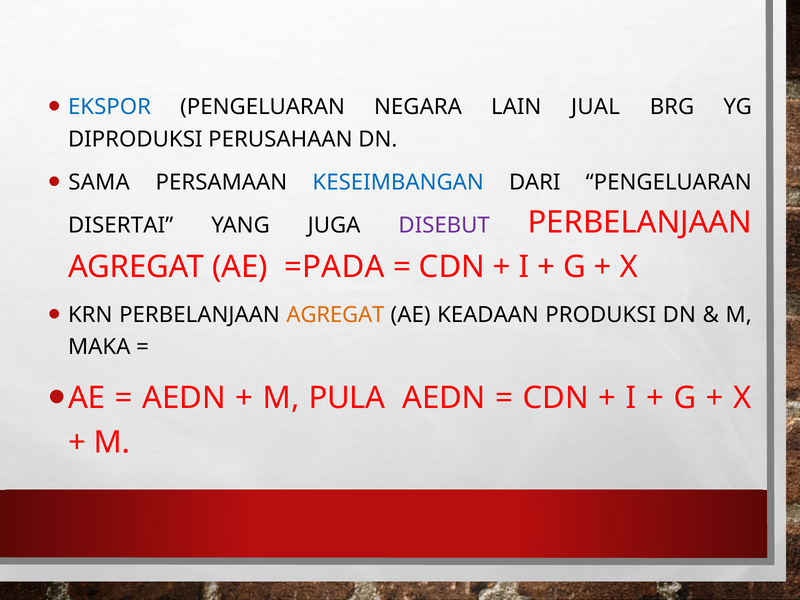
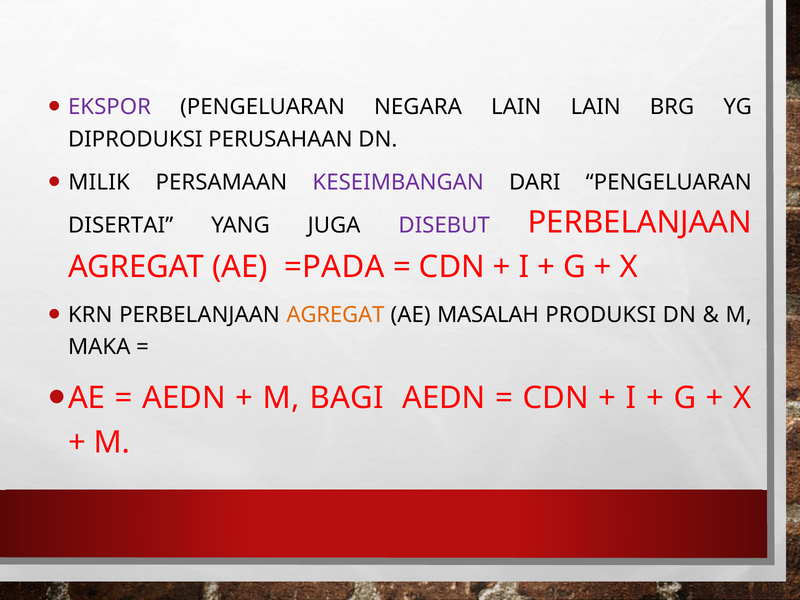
EKSPOR colour: blue -> purple (110, 107)
LAIN JUAL: JUAL -> LAIN (596, 107)
SAMA: SAMA -> MILIK (99, 182)
KESEIMBANGAN colour: blue -> purple (398, 182)
KEADAAN: KEADAAN -> MASALAH (488, 315)
PULA: PULA -> BAGI (347, 398)
